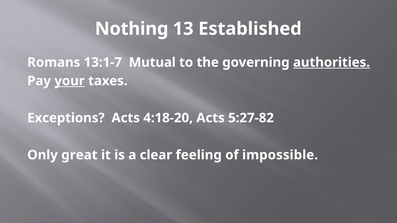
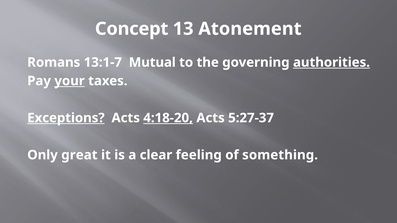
Nothing: Nothing -> Concept (132, 29)
Established: Established -> Atonement (250, 29)
Exceptions underline: none -> present (66, 118)
4:18-20 underline: none -> present (168, 118)
5:27-82: 5:27-82 -> 5:27-37 (251, 118)
impossible: impossible -> something (280, 155)
